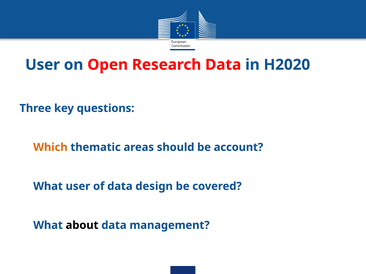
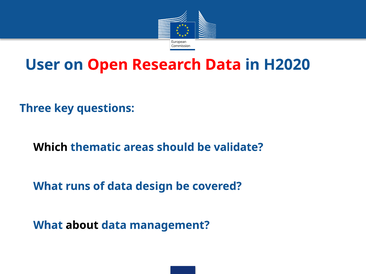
Which colour: orange -> black (50, 148)
account: account -> validate (238, 148)
What user: user -> runs (78, 187)
